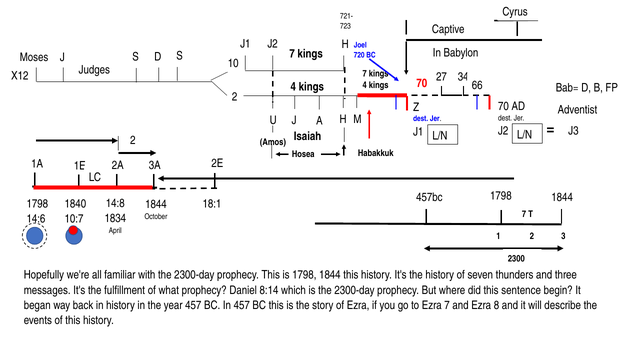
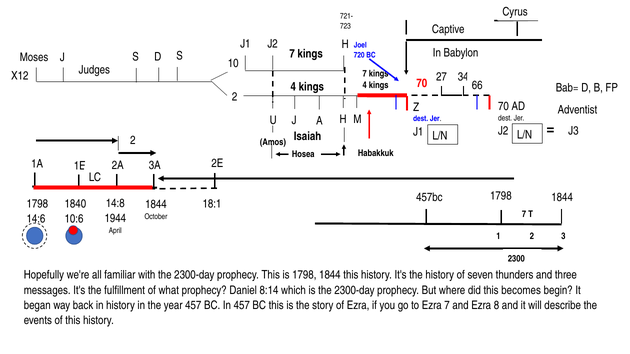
1834: 1834 -> 1944 (115, 219)
10:7: 10:7 -> 10:6 (74, 219)
sentence: sentence -> becomes (521, 290)
